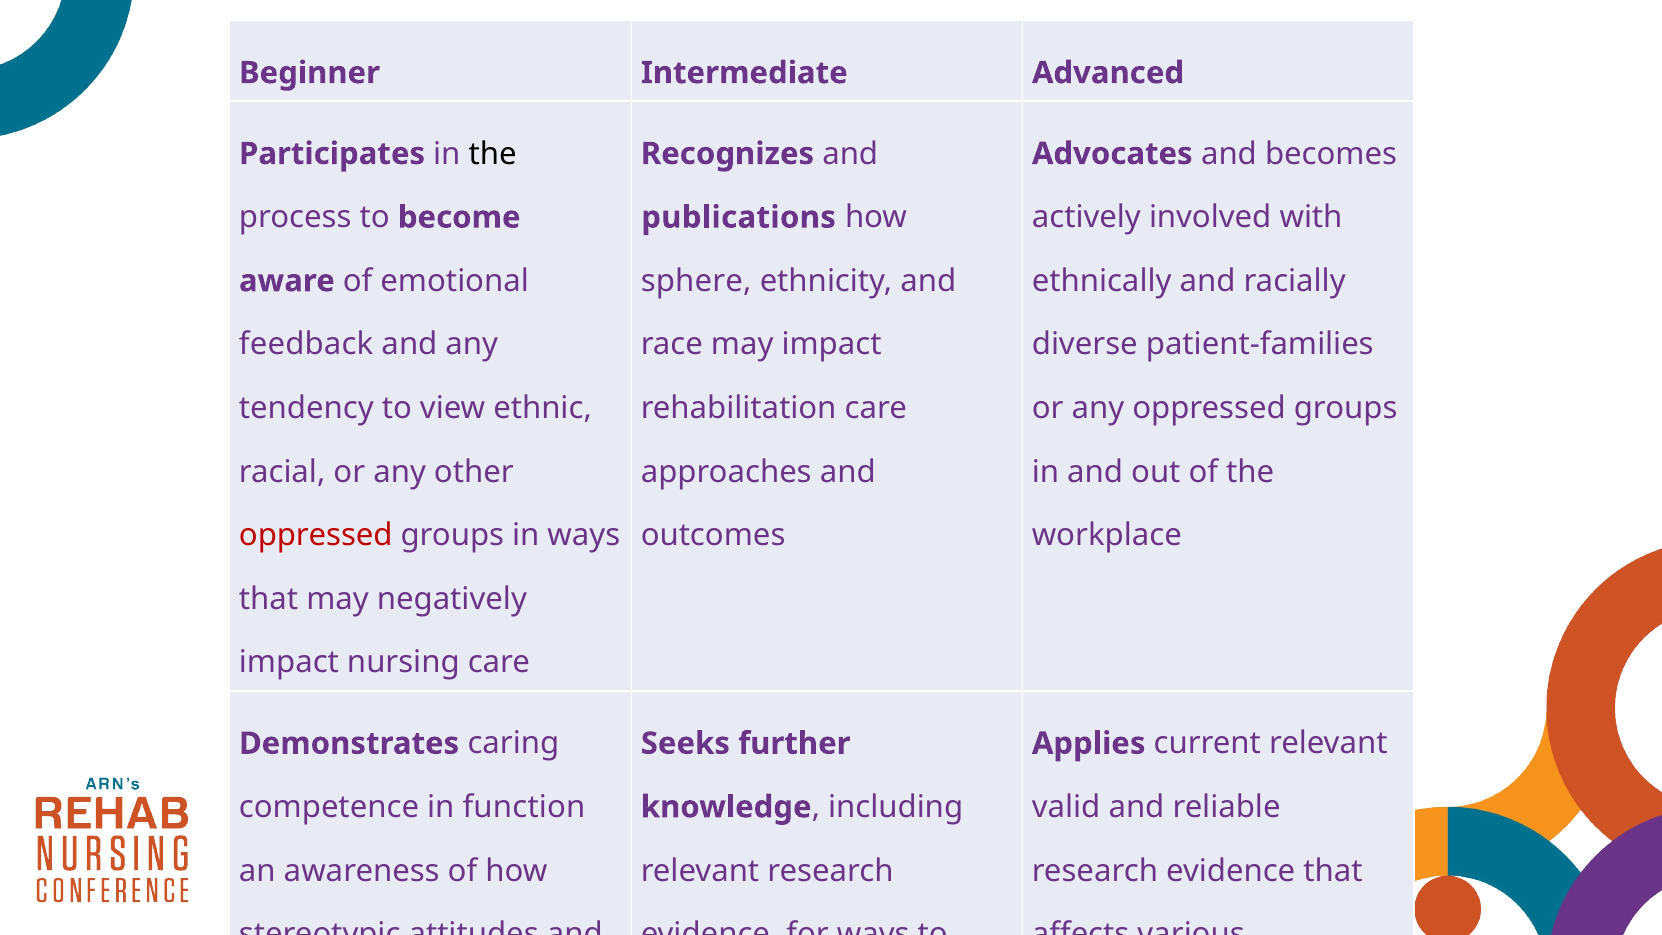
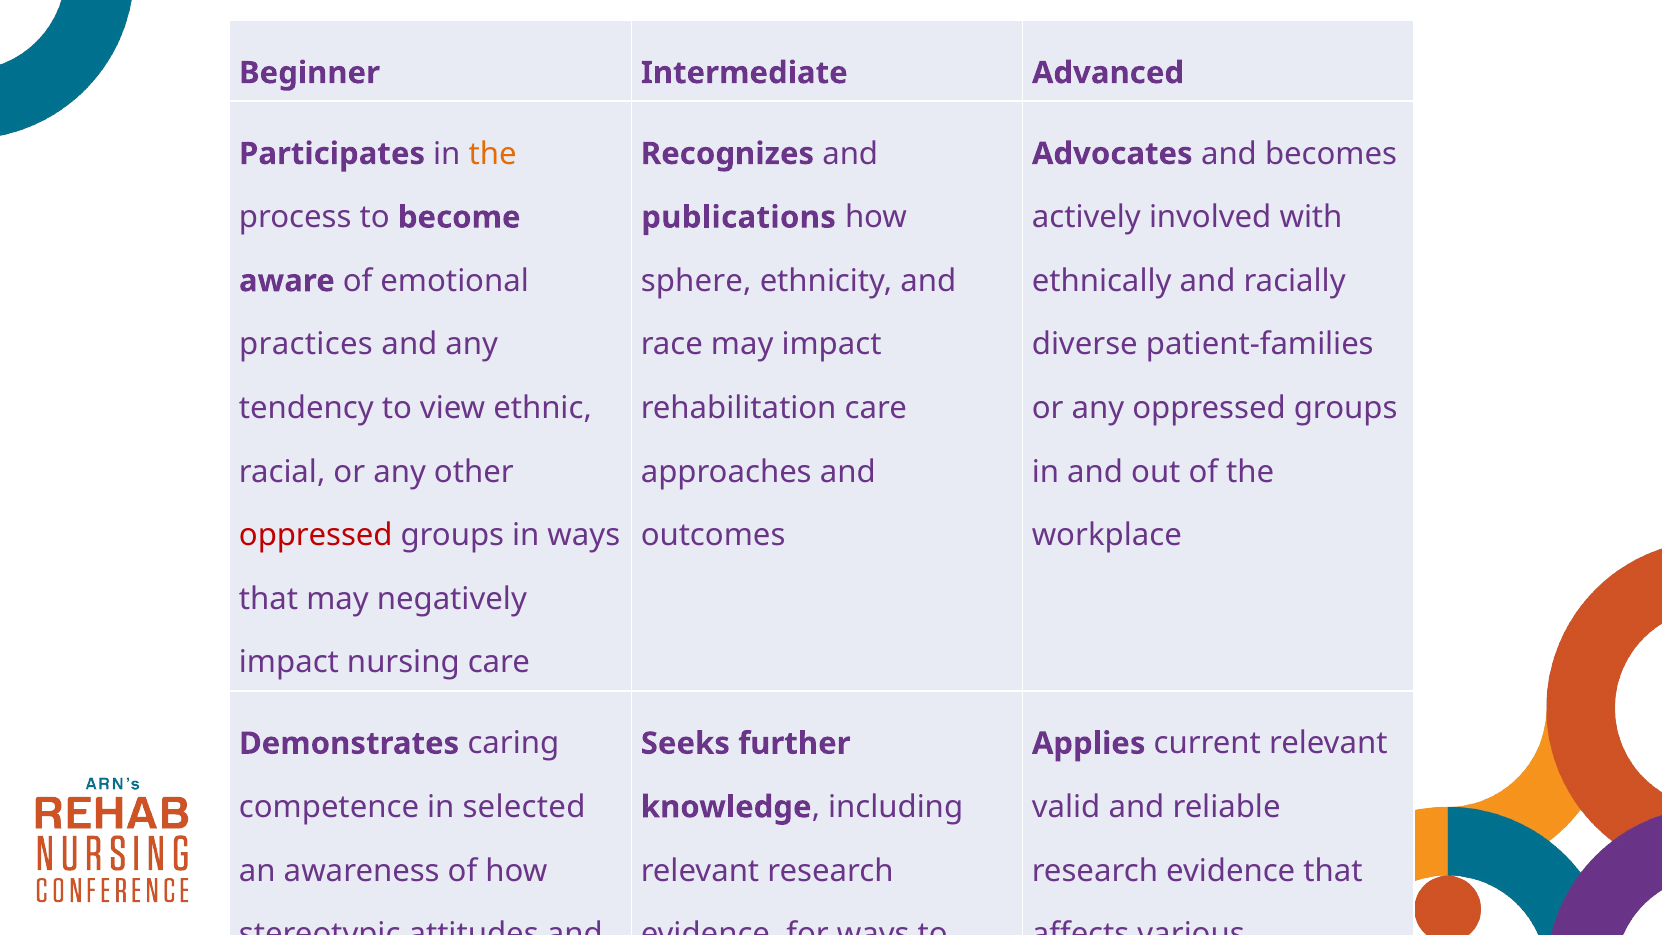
the colour: black -> orange (493, 154)
feedback: feedback -> practices (306, 345)
function: function -> selected (524, 807)
